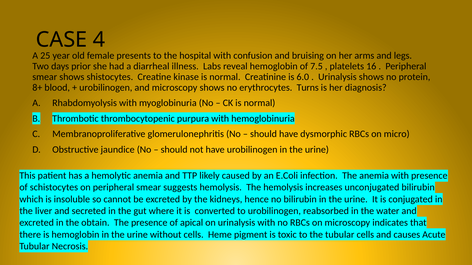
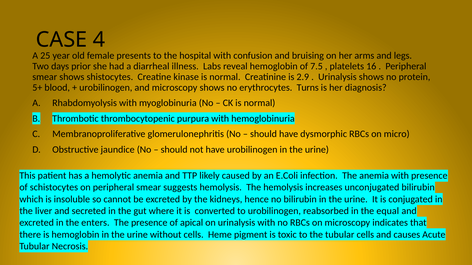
6.0: 6.0 -> 2.9 (303, 77)
8+: 8+ -> 5+ (37, 88)
water: water -> equal (388, 211)
obtain: obtain -> enters (95, 223)
